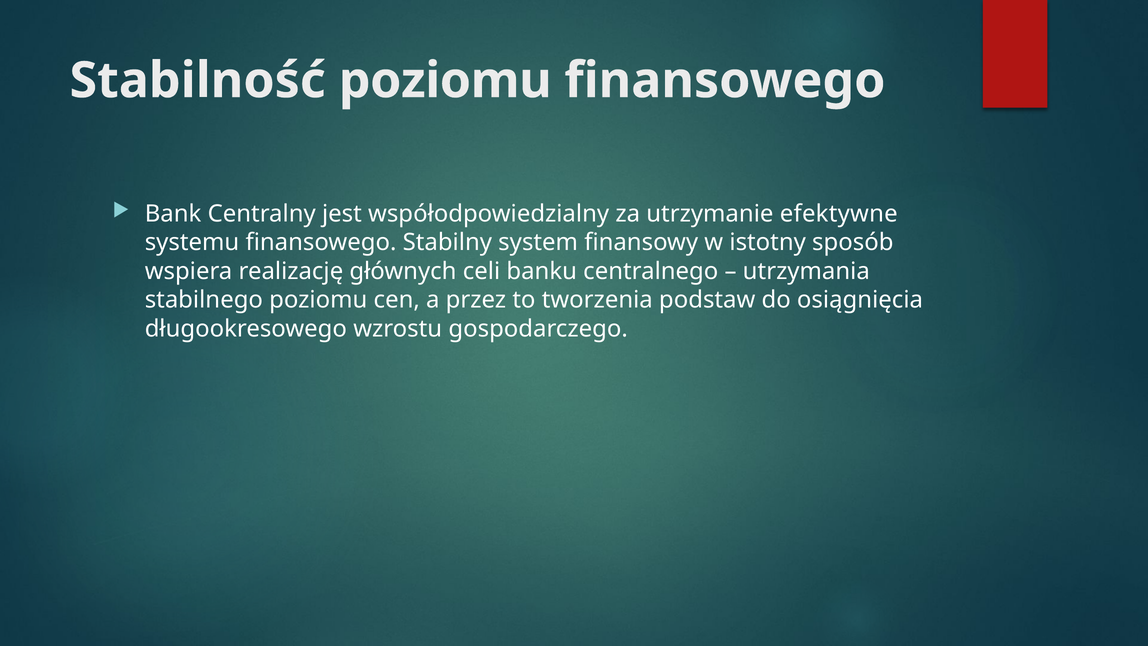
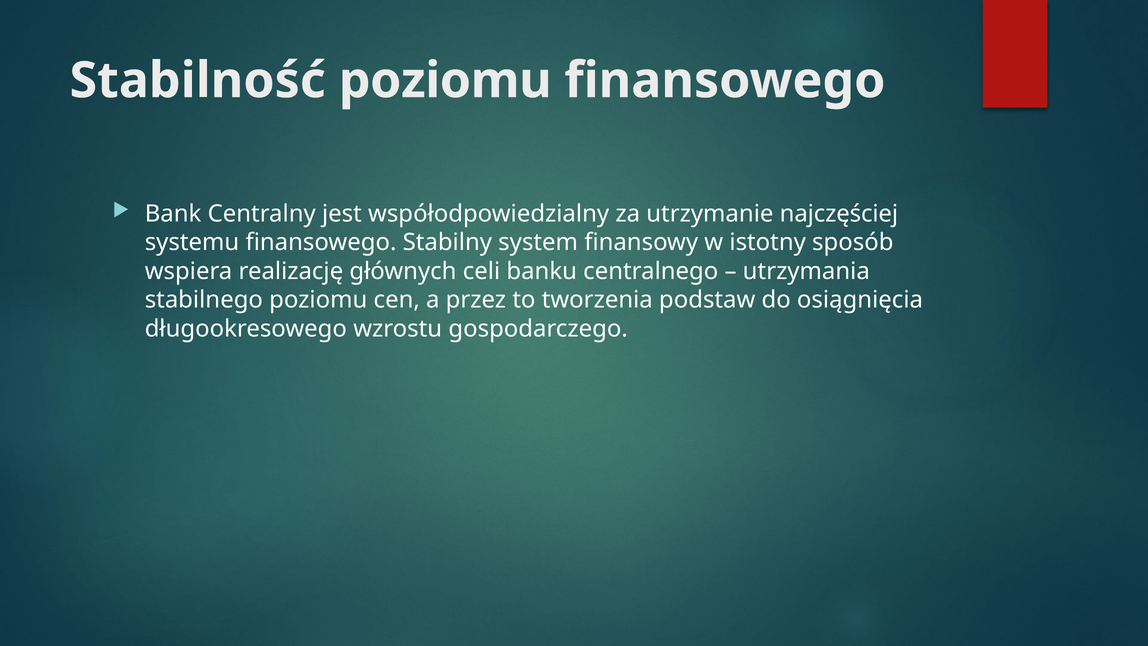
efektywne: efektywne -> najczęściej (839, 214)
